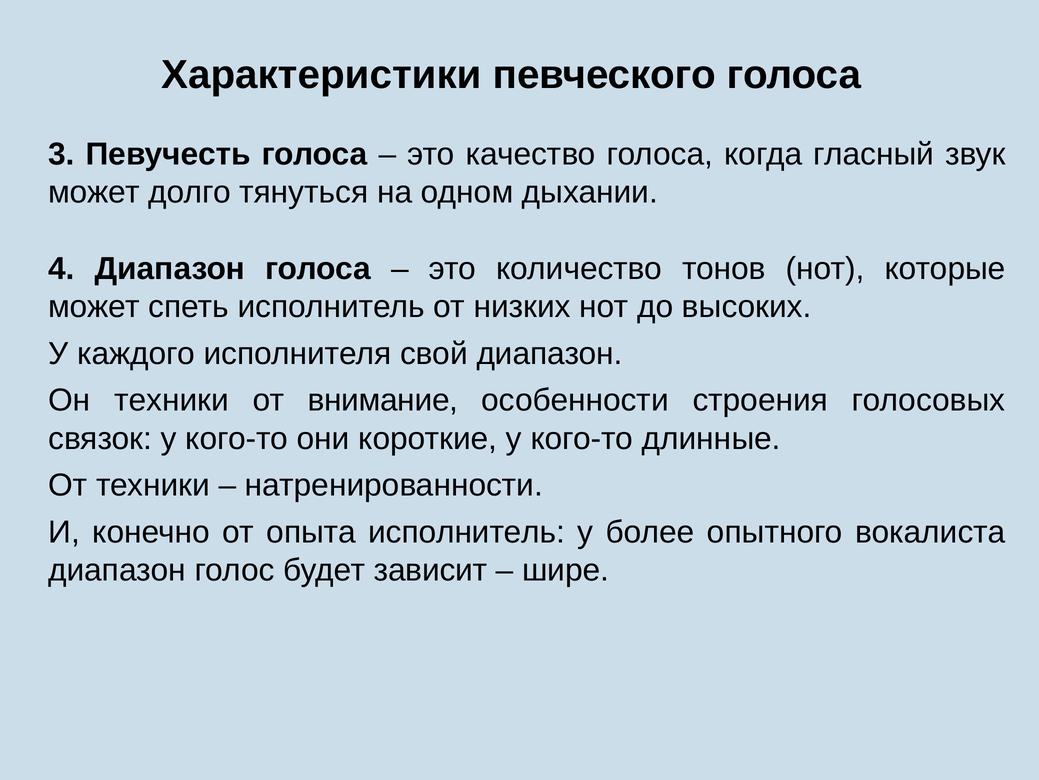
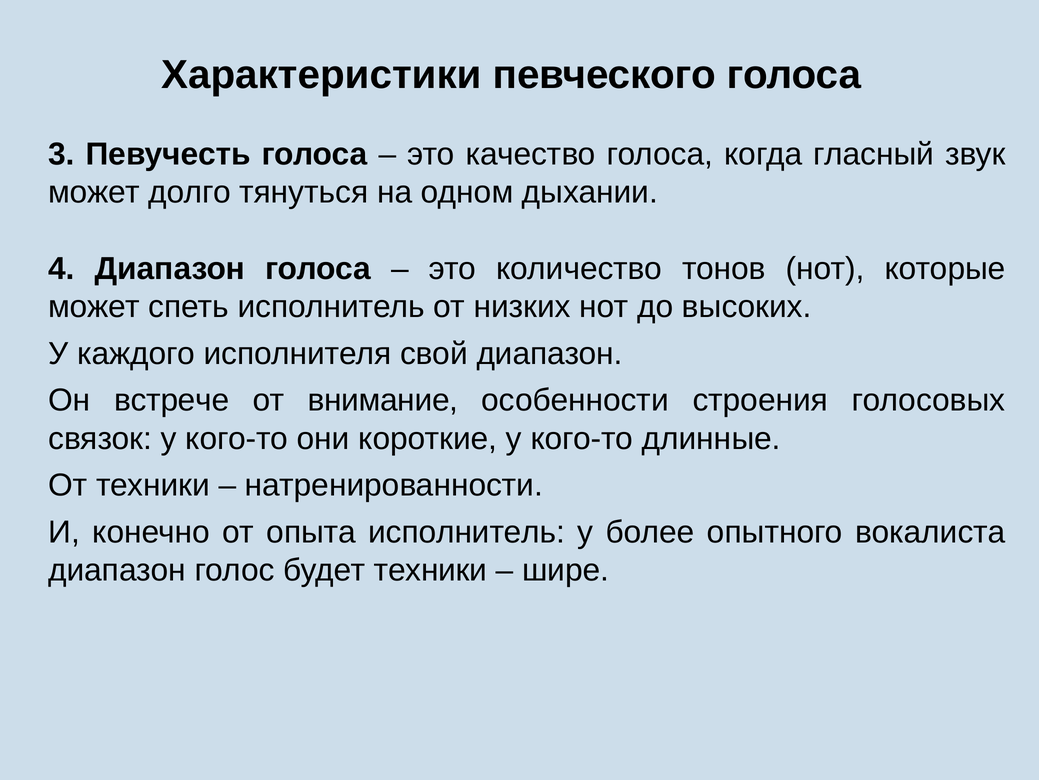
Он техники: техники -> встрече (172, 400)
будет зависит: зависит -> техники (430, 570)
